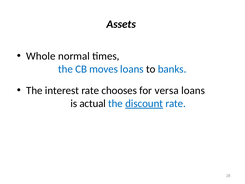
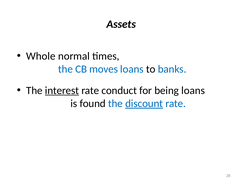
interest underline: none -> present (62, 90)
chooses: chooses -> conduct (119, 90)
versa: versa -> being (167, 90)
actual: actual -> found (93, 103)
